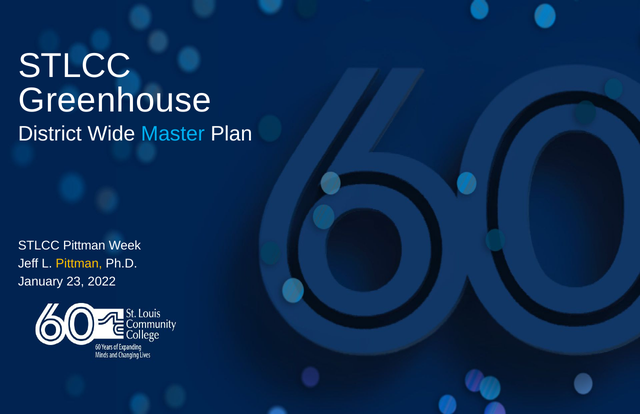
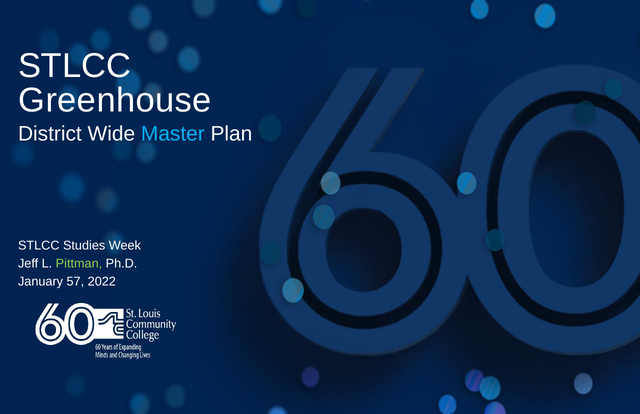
STLCC Pittman: Pittman -> Studies (84, 246)
Pittman colour: yellow -> light green (79, 264)
23: 23 -> 57 (75, 282)
